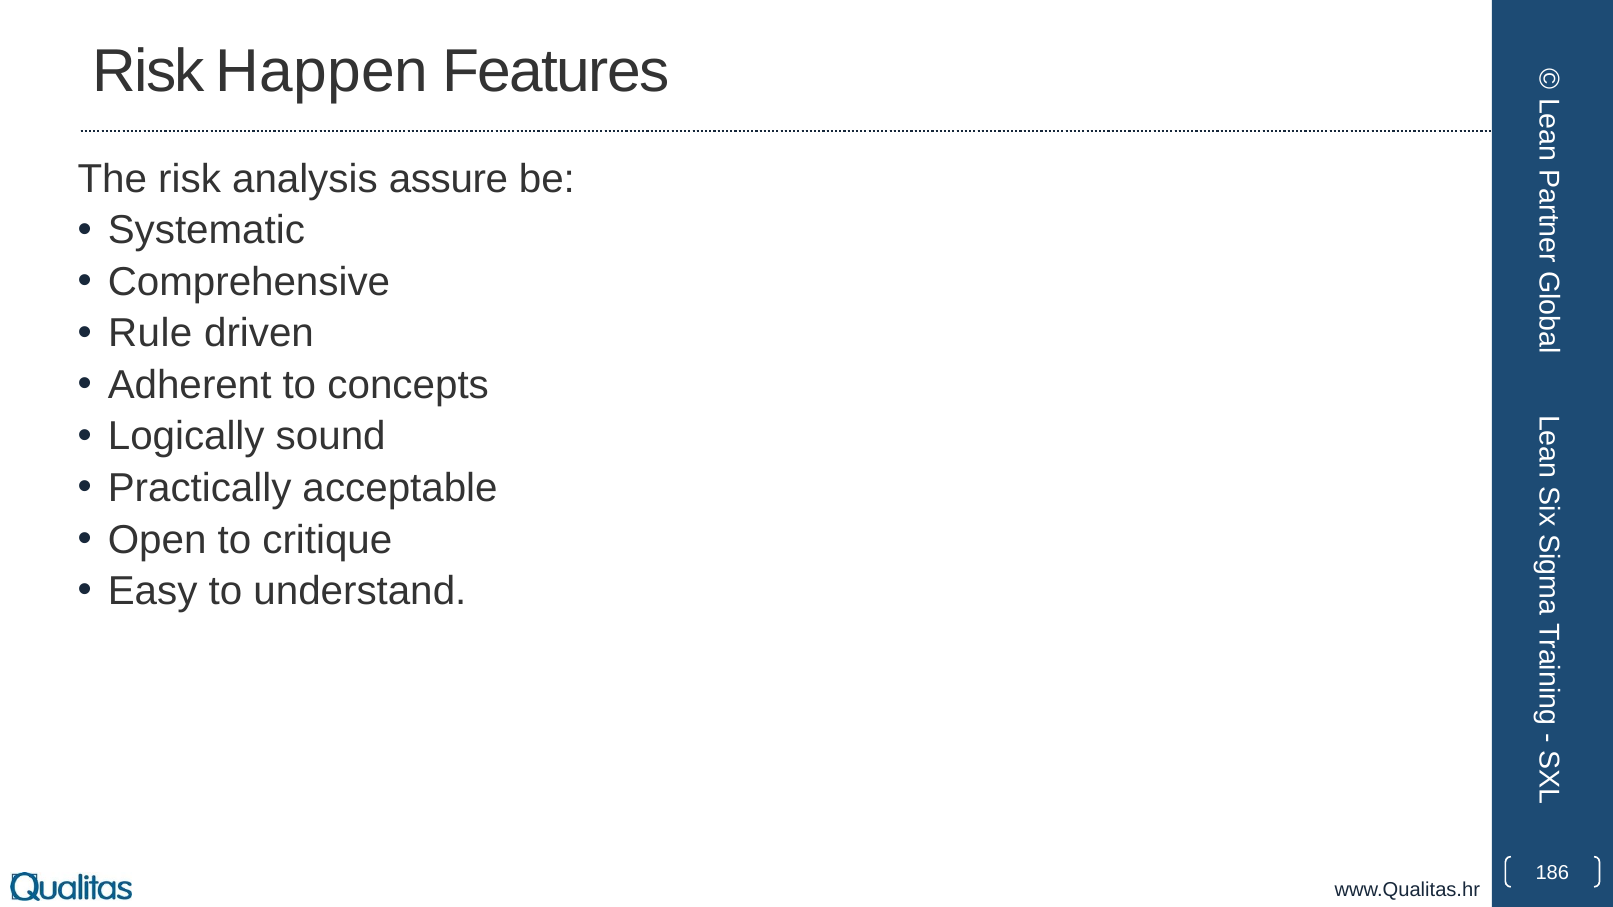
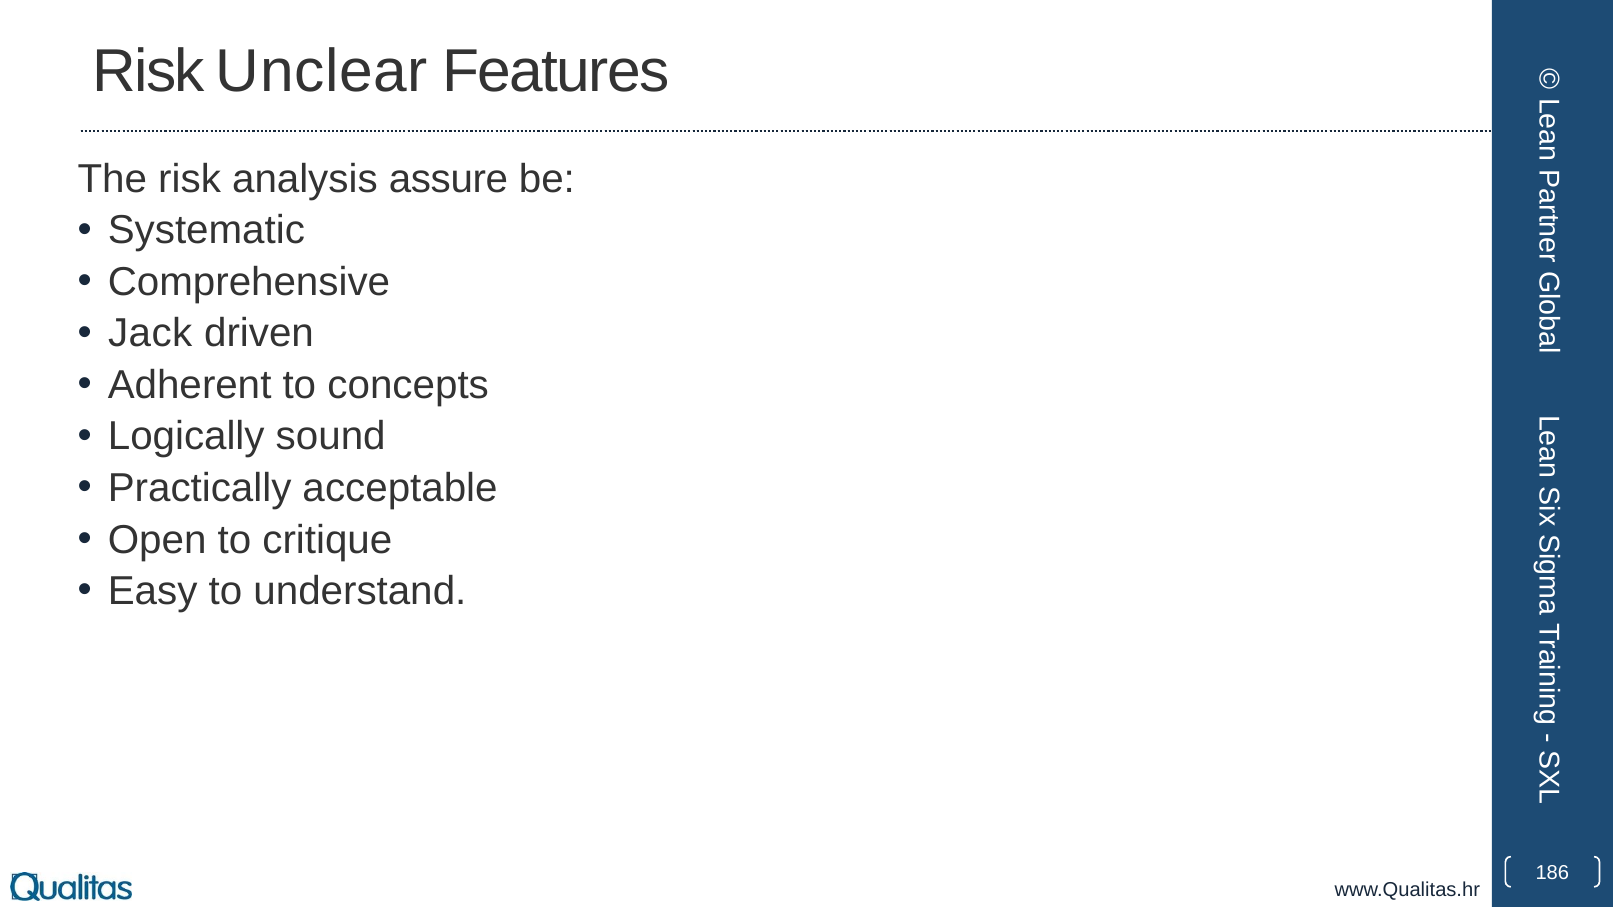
Happen: Happen -> Unclear (322, 72)
Rule: Rule -> Jack (150, 334)
